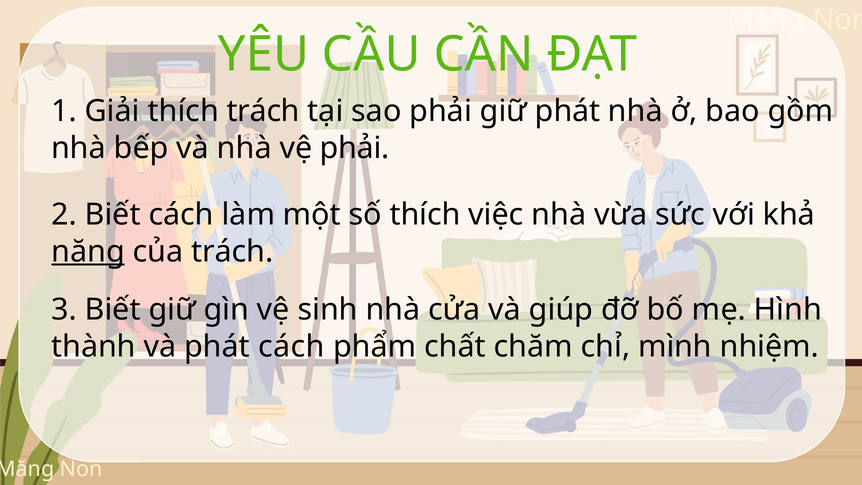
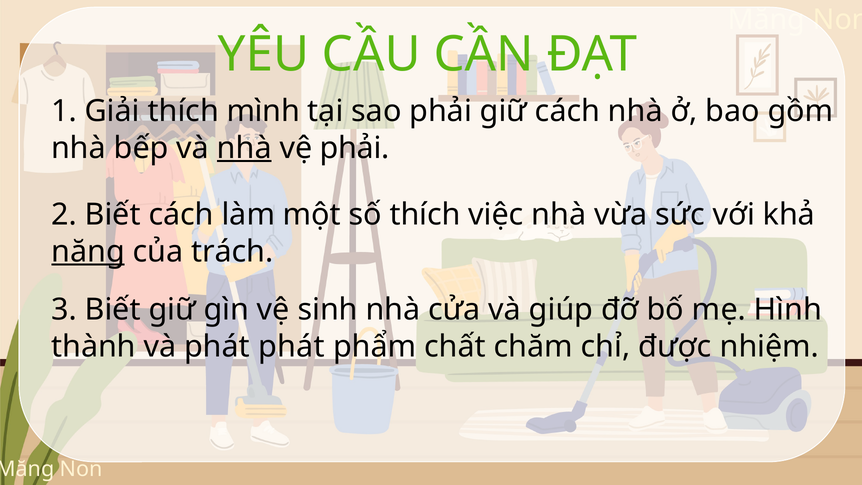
thích trách: trách -> mình (263, 111)
giữ phát: phát -> cách (567, 111)
nhà underline: none -> present (244, 148)
phát cách: cách -> phát (291, 346)
mình: mình -> được (675, 346)
